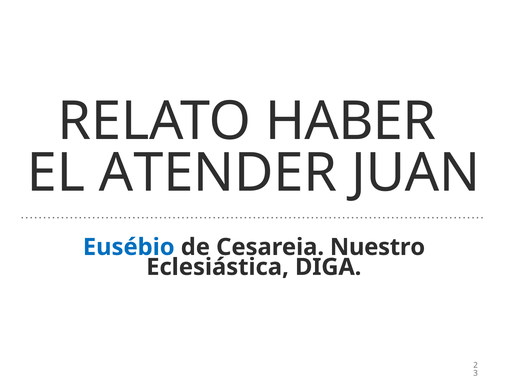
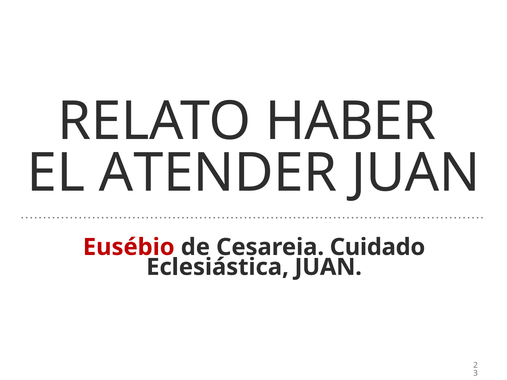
Eusébio colour: blue -> red (129, 247)
Nuestro: Nuestro -> Cuidado (378, 247)
Eclesiástica DIGA: DIGA -> JUAN (328, 267)
